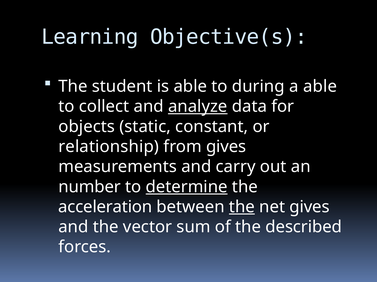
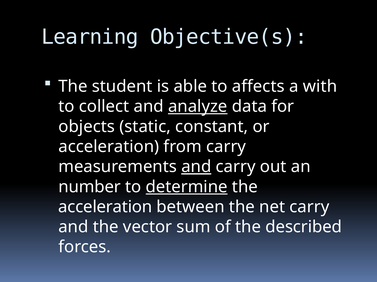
during: during -> affects (258, 87)
a able: able -> with (320, 87)
relationship: relationship -> acceleration (109, 147)
from gives: gives -> carry (226, 147)
and underline: none -> present (196, 167)
the underline: present -> none (242, 207)
net gives: gives -> carry (309, 207)
